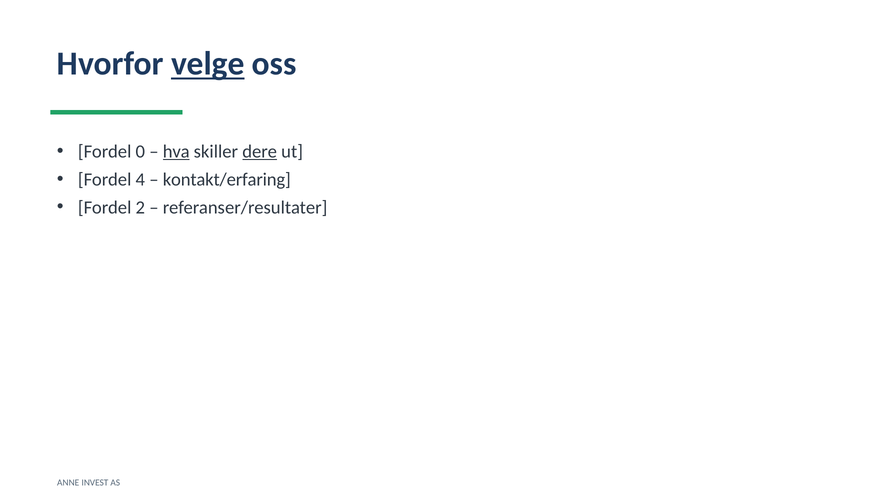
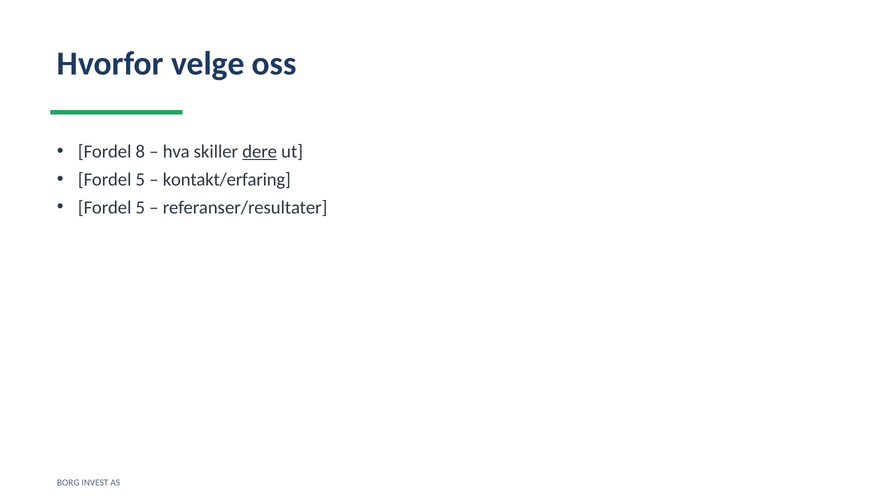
velge underline: present -> none (208, 64)
0: 0 -> 8 (140, 152)
hva underline: present -> none (176, 152)
4: 4 -> 5 (140, 180)
2: 2 -> 5 (140, 208)
ANNE: ANNE -> BORG (68, 483)
